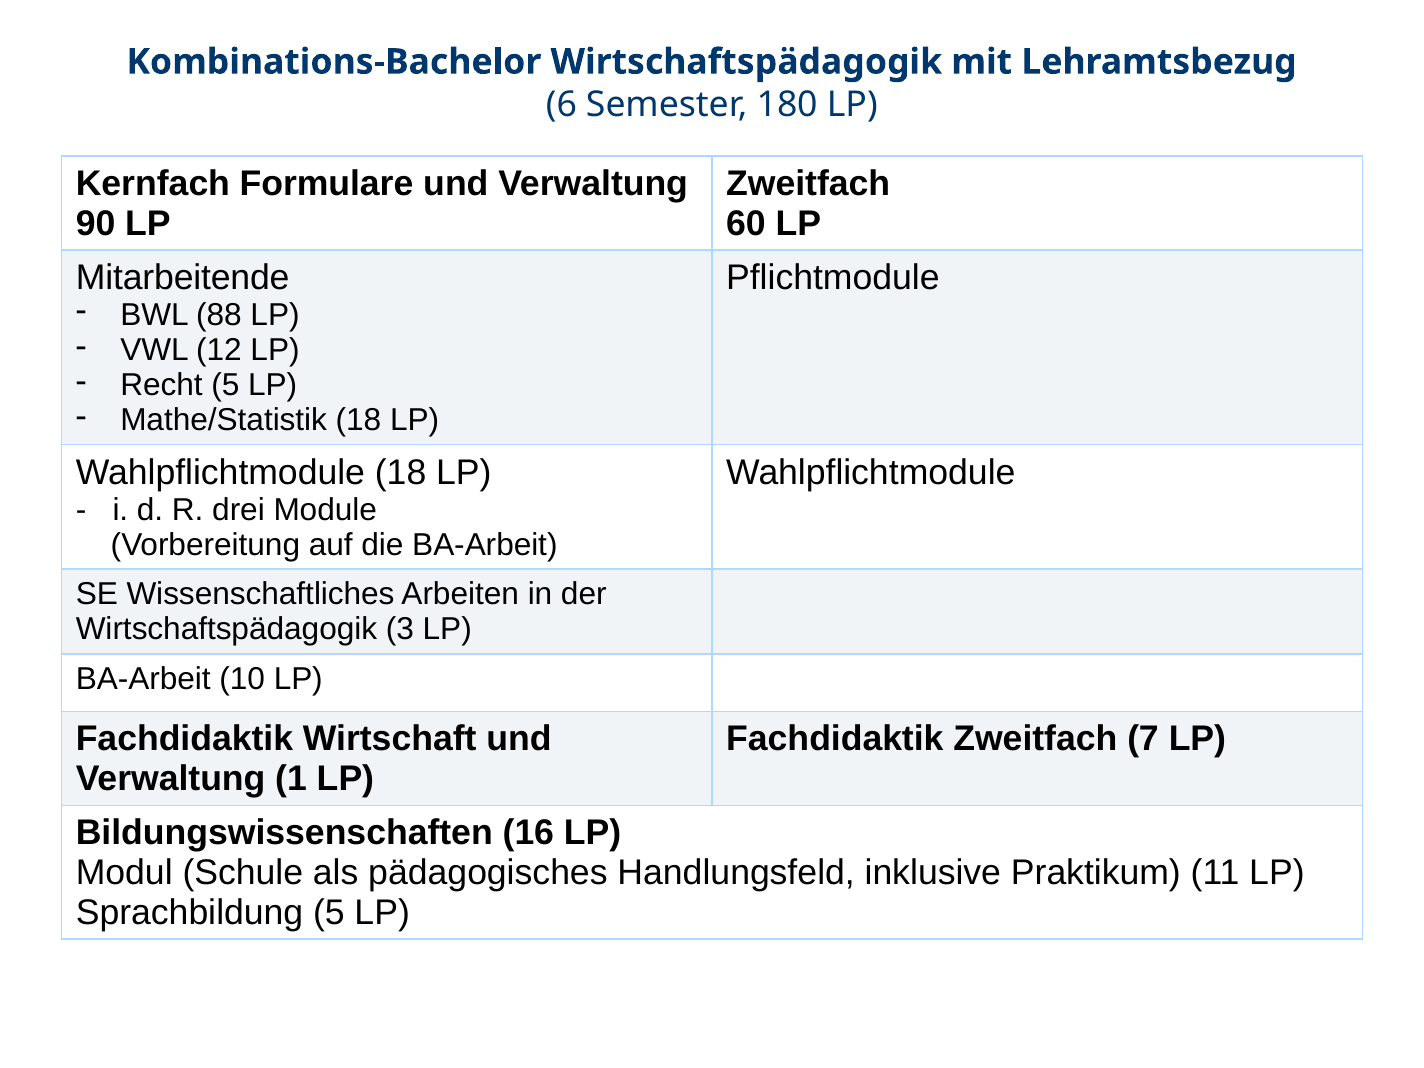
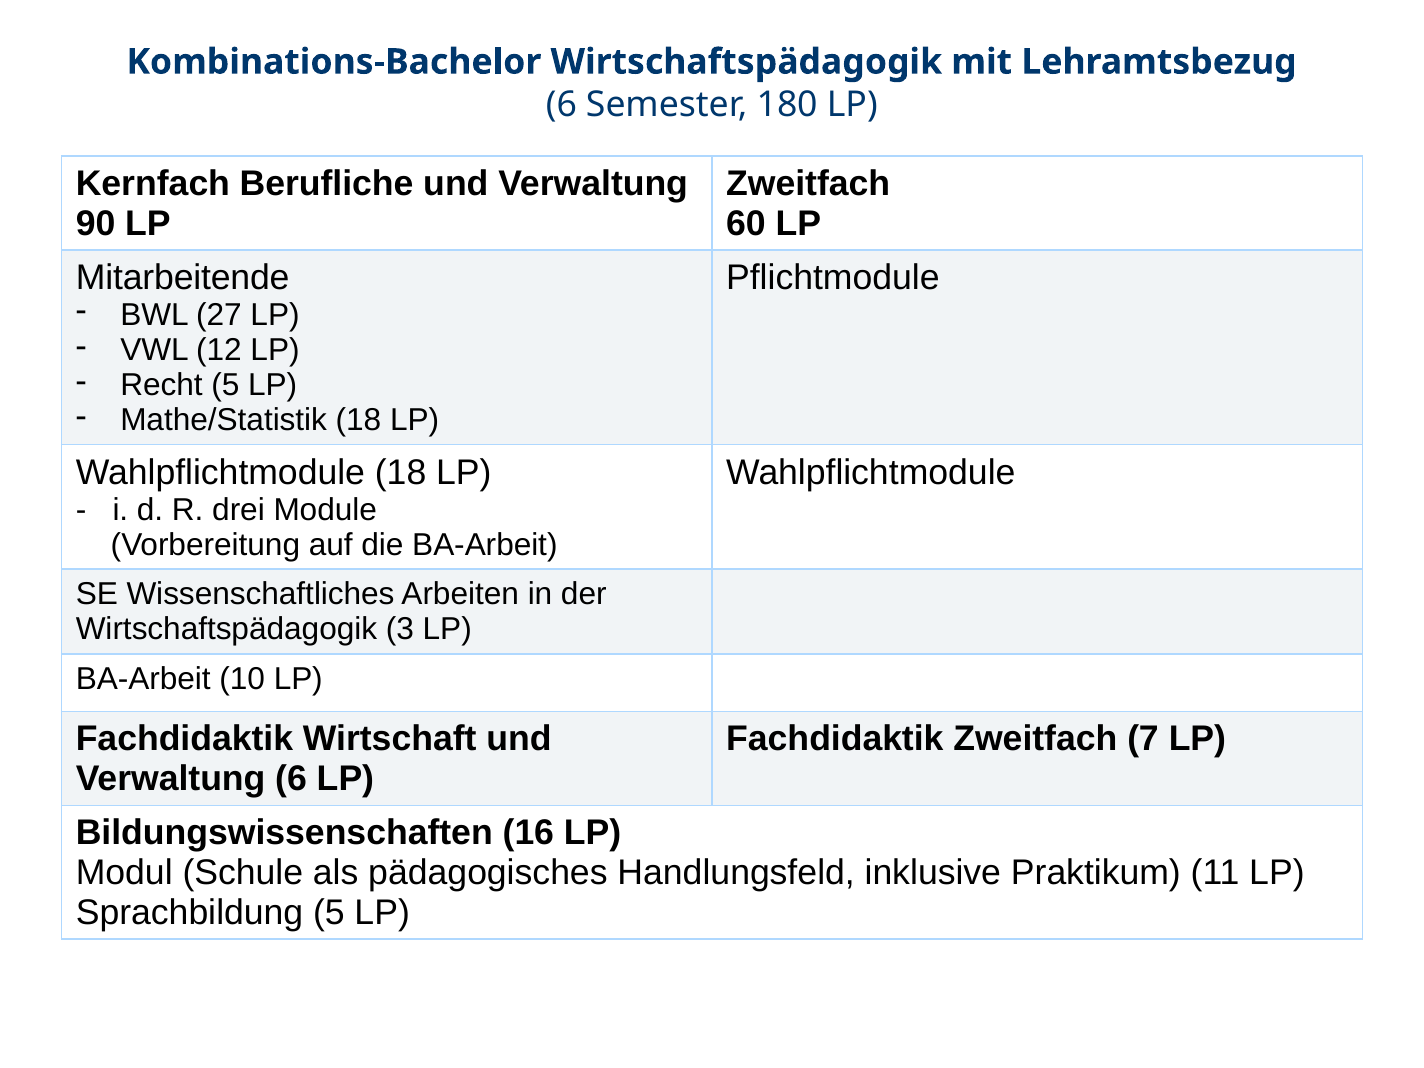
Formulare: Formulare -> Berufliche (327, 184)
88: 88 -> 27 (219, 315)
Verwaltung 1: 1 -> 6 (291, 779)
